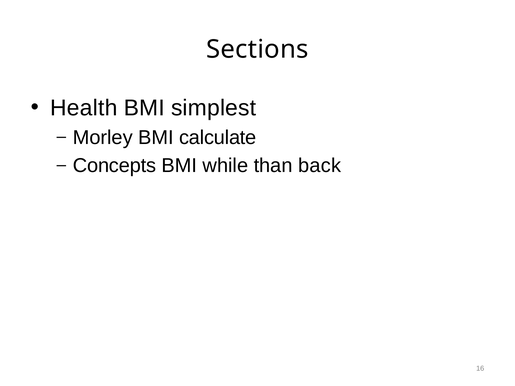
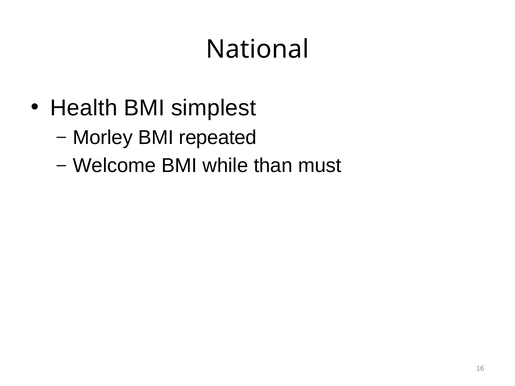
Sections: Sections -> National (257, 49)
calculate: calculate -> repeated (218, 138)
Concepts: Concepts -> Welcome (114, 166)
back: back -> must (320, 166)
